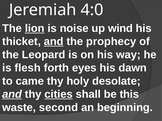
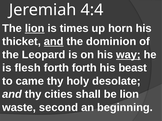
4:0: 4:0 -> 4:4 (92, 10)
noise: noise -> times (74, 28)
wind: wind -> horn (120, 28)
prophecy: prophecy -> dominion (111, 42)
way underline: none -> present (128, 55)
forth eyes: eyes -> forth (84, 68)
dawn: dawn -> beast (133, 68)
and underline: present -> none (12, 95)
cities underline: present -> none (59, 95)
be this: this -> lion (129, 95)
